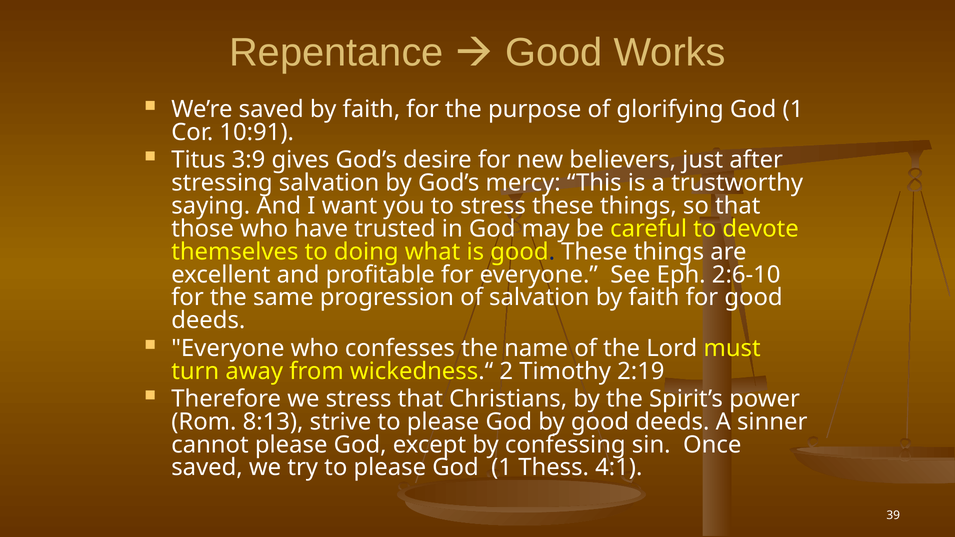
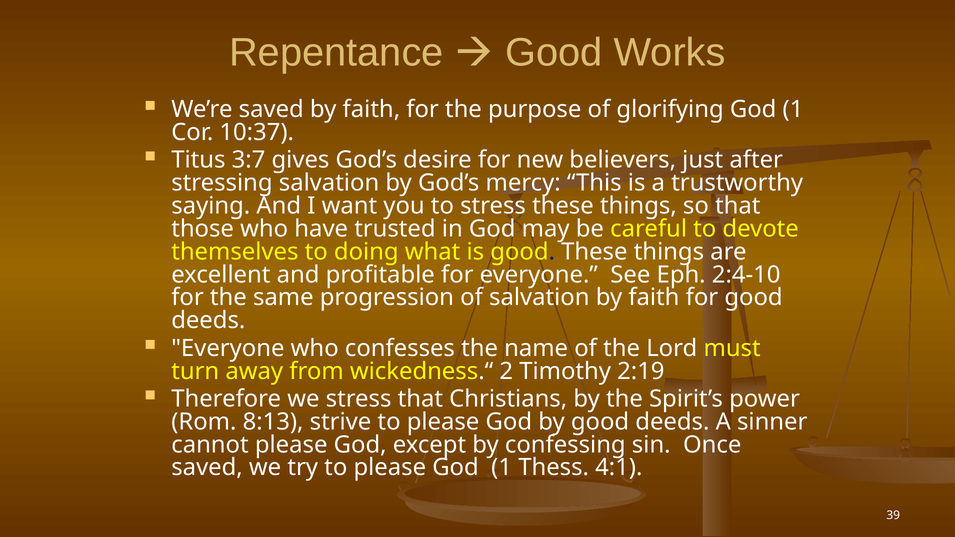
10:91: 10:91 -> 10:37 (257, 132)
3:9: 3:9 -> 3:7 (249, 160)
2:6-10: 2:6-10 -> 2:4-10 (746, 275)
